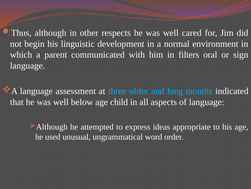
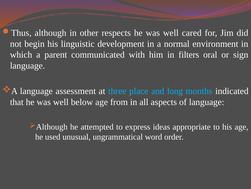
older: older -> place (139, 91)
child: child -> from (119, 102)
